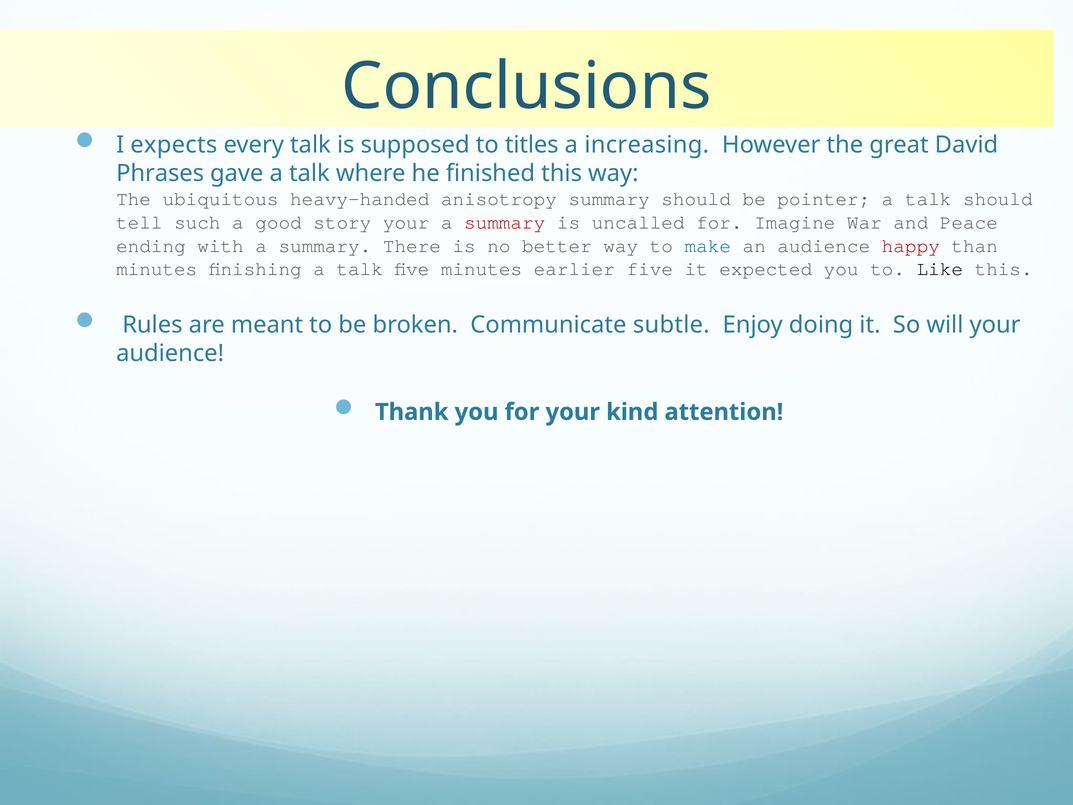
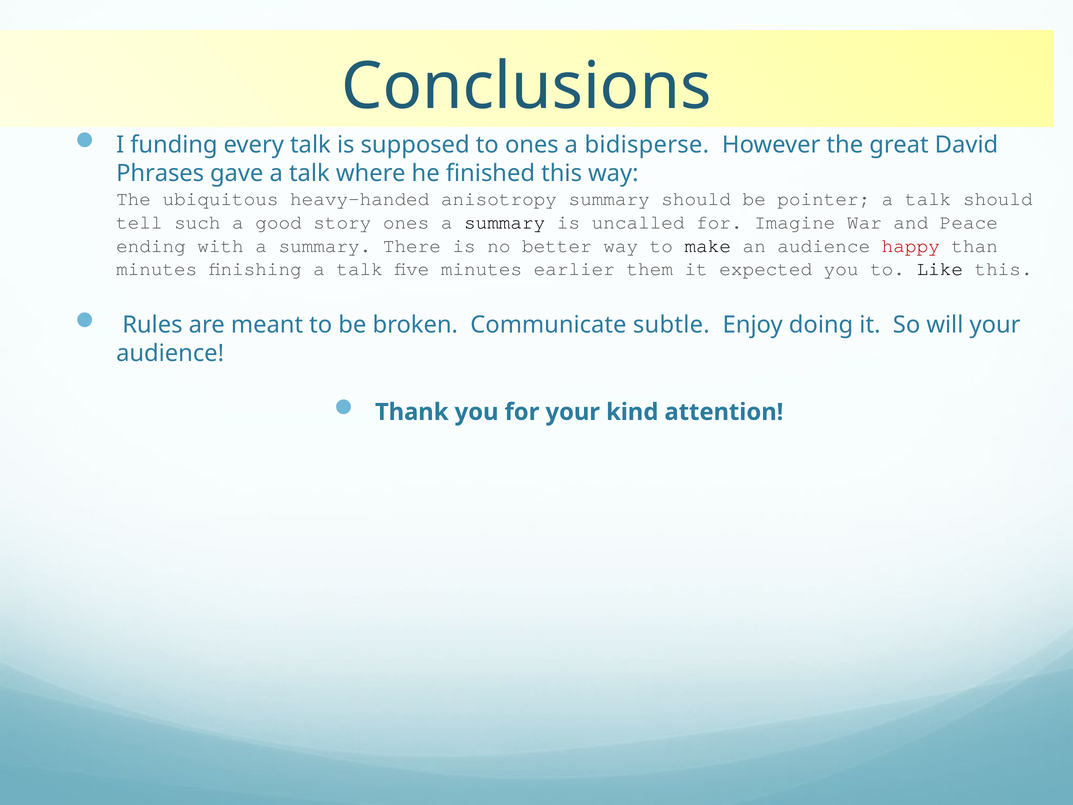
expects: expects -> funding (174, 145)
to titles: titles -> ones (532, 145)
increasing: increasing -> bidisperse (647, 145)
story your: your -> ones (406, 222)
summary colour: red -> black (505, 222)
make colour: blue -> black (708, 246)
earlier five: five -> them (650, 269)
